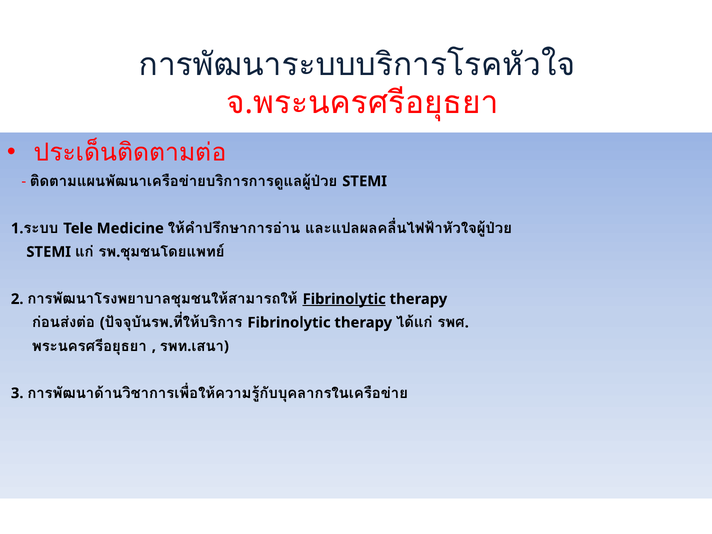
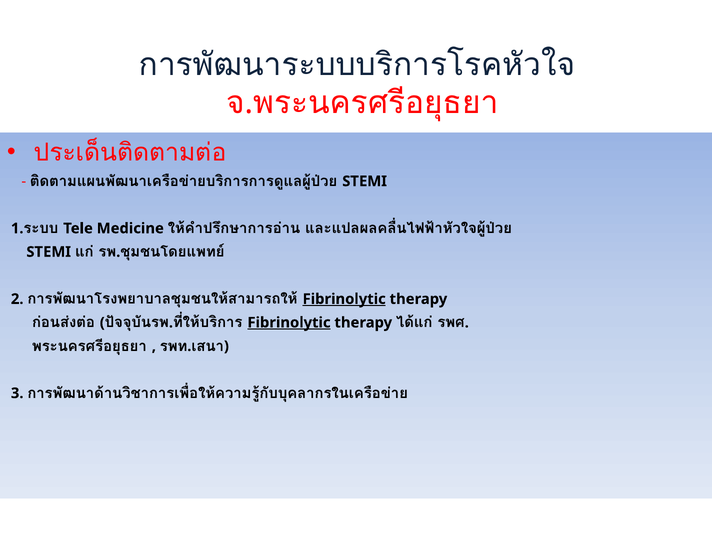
Fibrinolytic underline: none -> present (289, 323)
